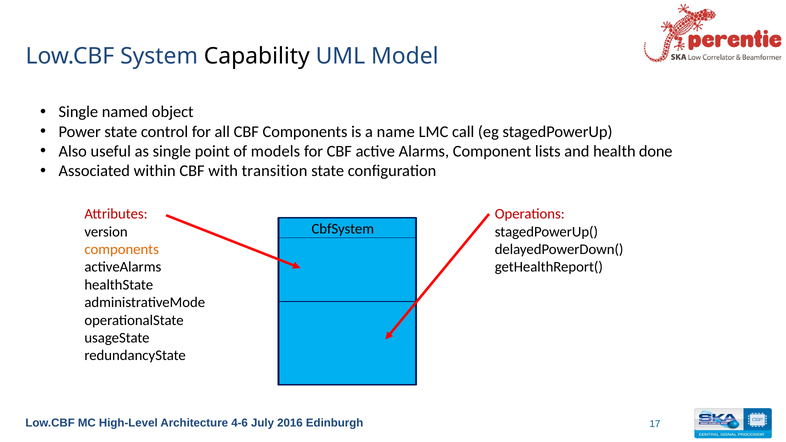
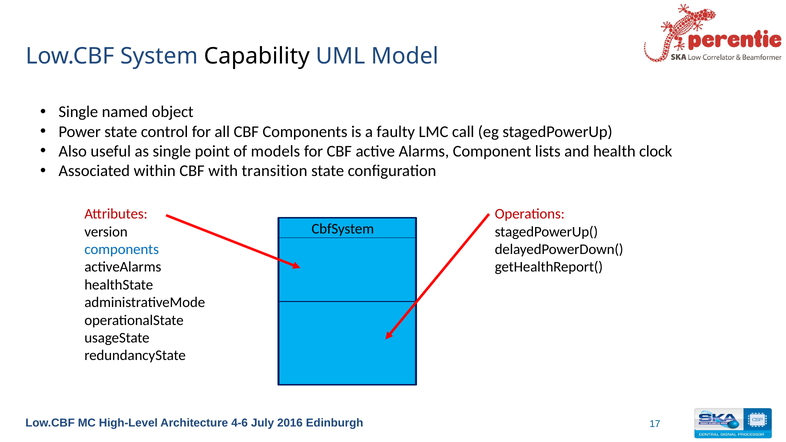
name: name -> faulty (396, 132)
done: done -> clock (656, 151)
components colour: orange -> blue (122, 250)
